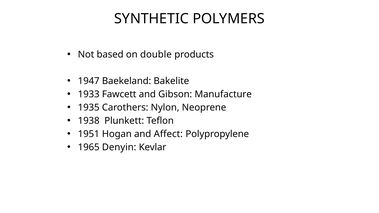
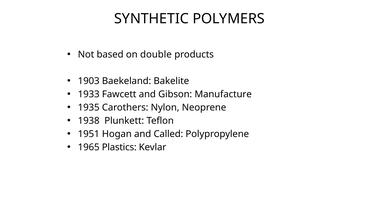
1947: 1947 -> 1903 (89, 81)
Affect: Affect -> Called (168, 134)
Denyin: Denyin -> Plastics (119, 147)
